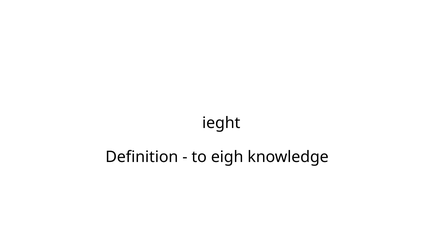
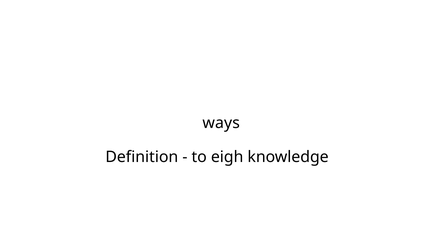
ieght: ieght -> ways (221, 123)
